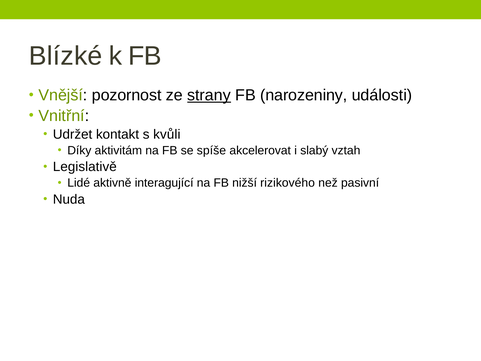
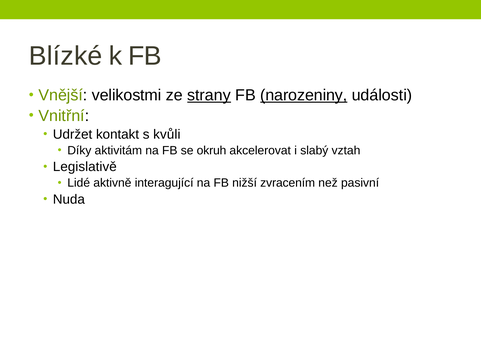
pozornost: pozornost -> velikostmi (127, 95)
narozeniny underline: none -> present (304, 95)
spíše: spíše -> okruh (212, 150)
rizikového: rizikového -> zvracením (288, 183)
